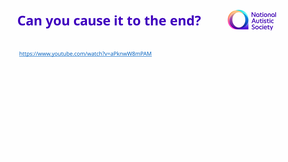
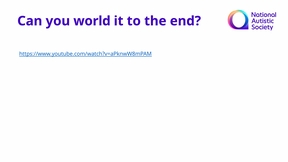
cause: cause -> world (92, 21)
